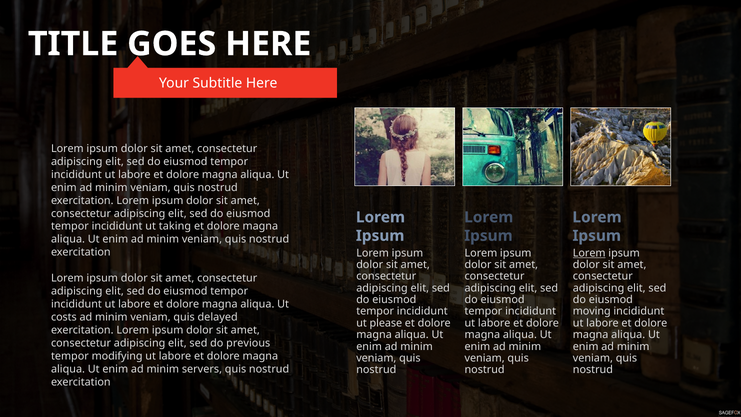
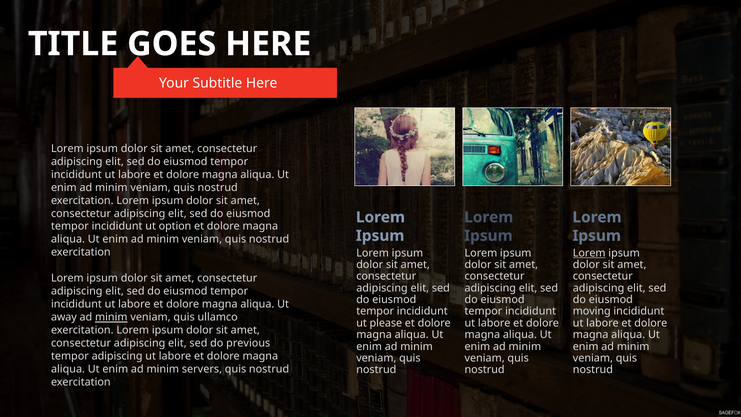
taking: taking -> option (175, 226)
costs: costs -> away (64, 317)
minim underline: none -> present (111, 317)
delayed: delayed -> ullamco (218, 317)
tempor modifying: modifying -> adipiscing (117, 356)
